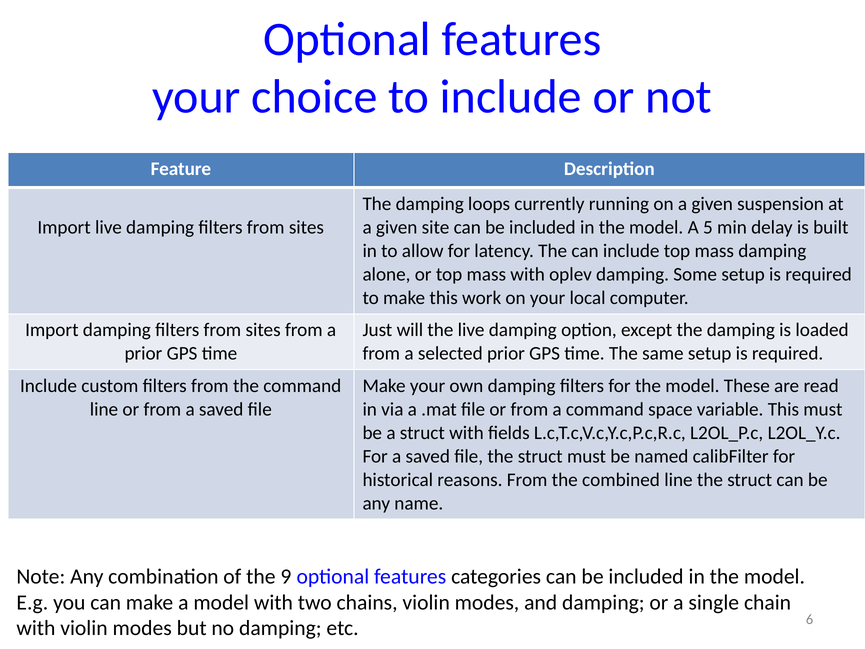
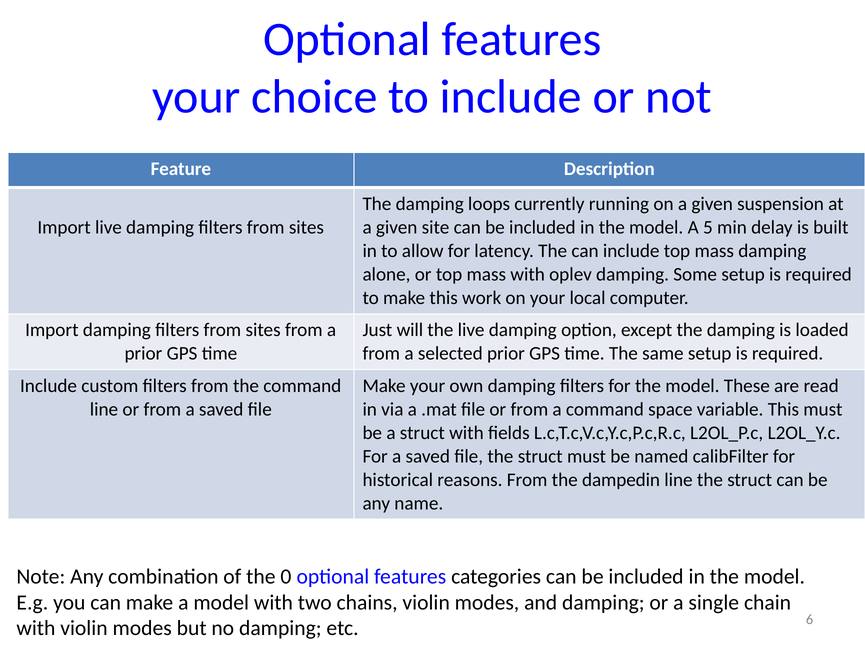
combined: combined -> dampedin (621, 480)
9: 9 -> 0 (286, 576)
